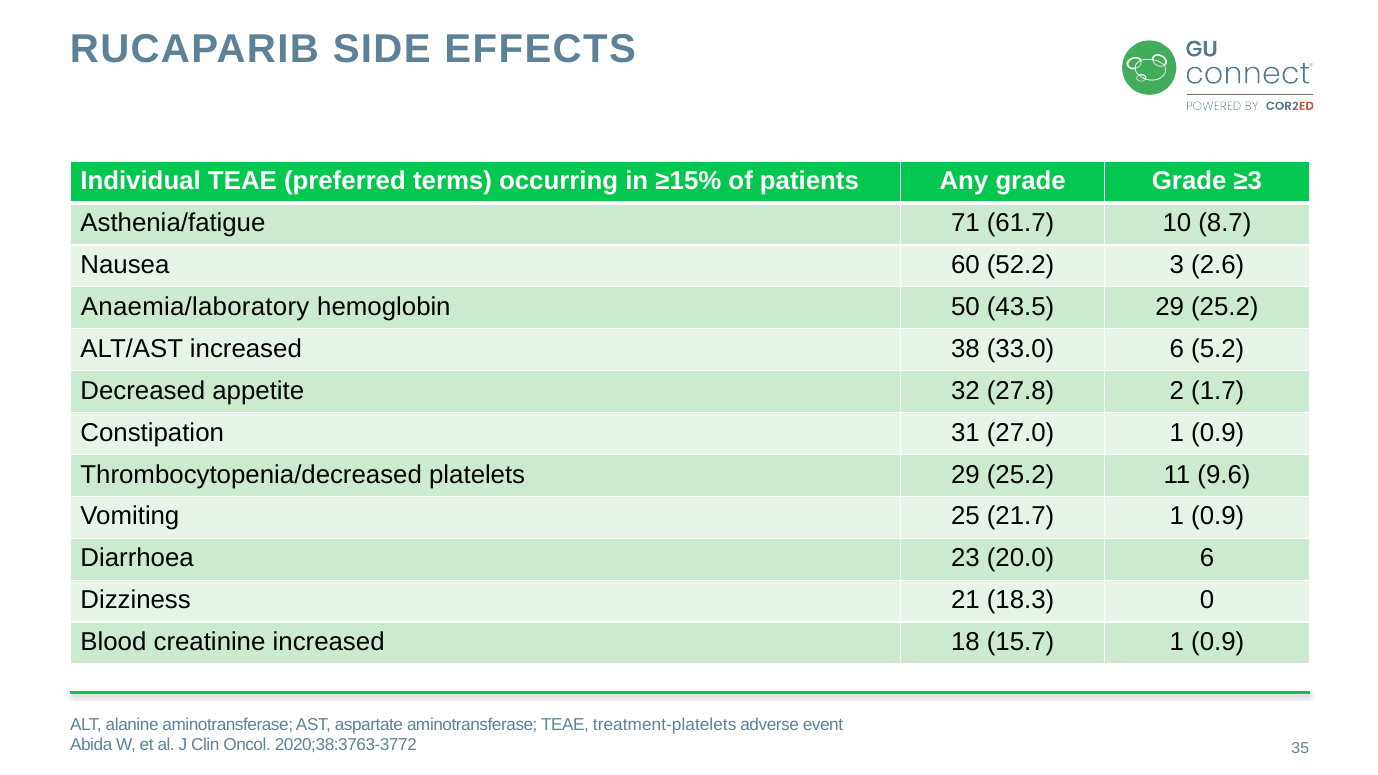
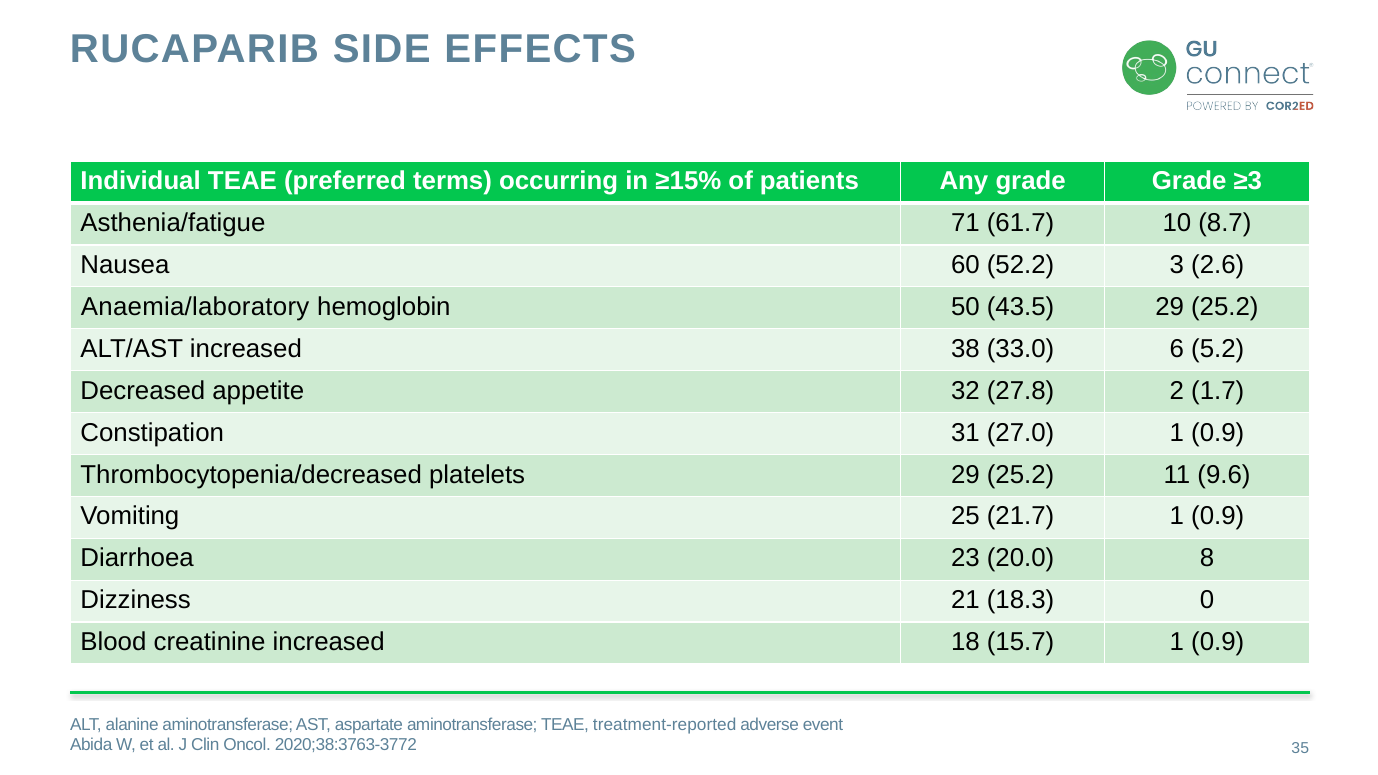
20.0 6: 6 -> 8 (1207, 558)
treatment-platelets: treatment-platelets -> treatment-reported (665, 725)
